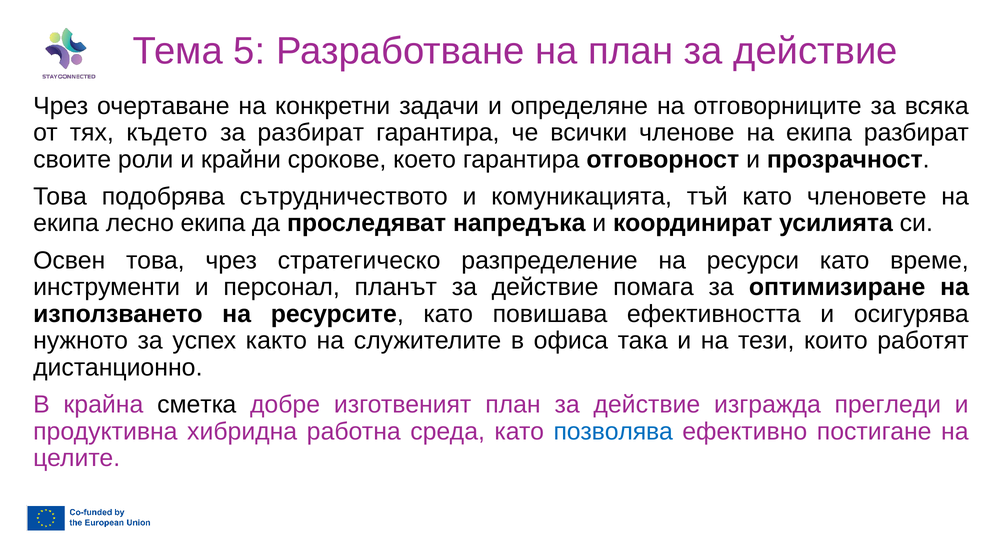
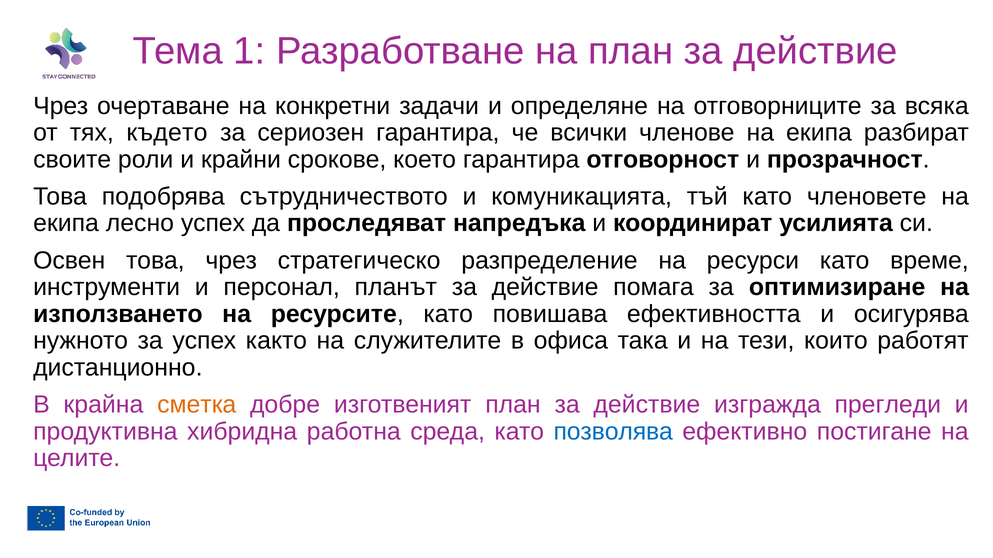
5: 5 -> 1 (249, 51)
за разбират: разбират -> сериозен (311, 133)
лесно екипа: екипа -> успех (213, 223)
сметка colour: black -> orange (197, 405)
